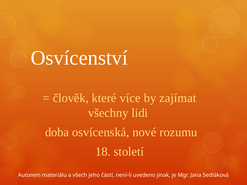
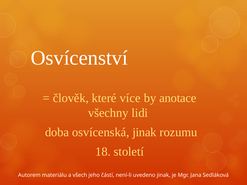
zajímat: zajímat -> anotace (178, 98)
osvícenská nové: nové -> jinak (144, 132)
